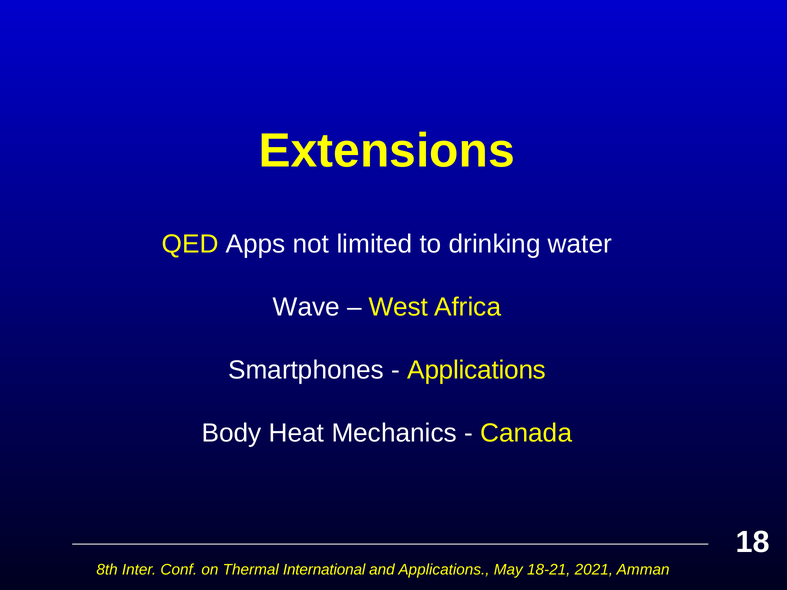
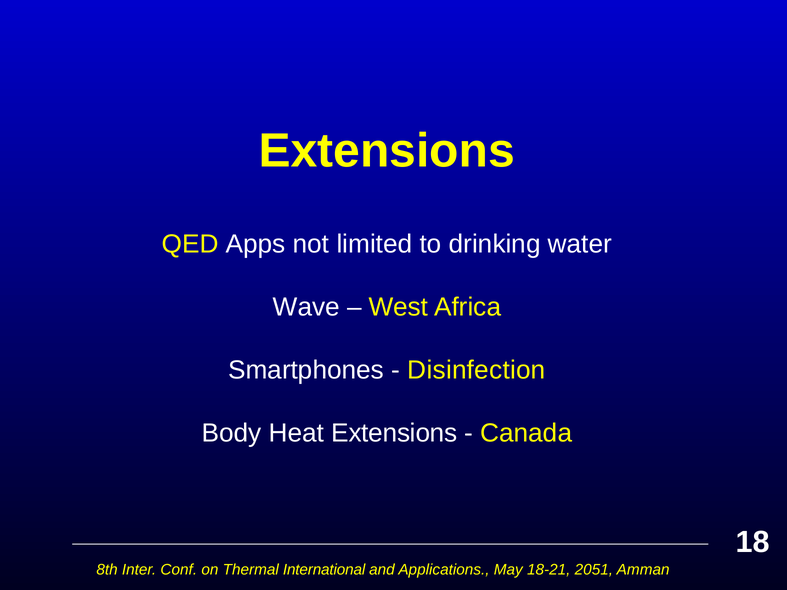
Applications: Applications -> Disinfection (476, 370)
Heat Mechanics: Mechanics -> Extensions (394, 433)
2021: 2021 -> 2051 (594, 570)
